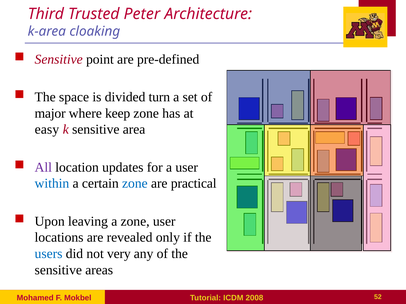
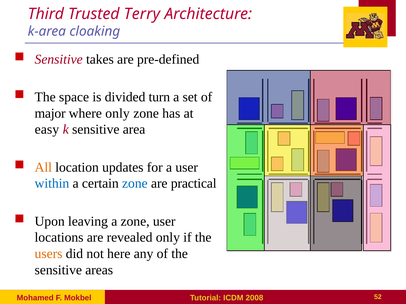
Peter: Peter -> Terry (142, 14)
point: point -> takes (100, 59)
where keep: keep -> only (118, 113)
All colour: purple -> orange (43, 168)
users colour: blue -> orange (49, 254)
very: very -> here (119, 254)
